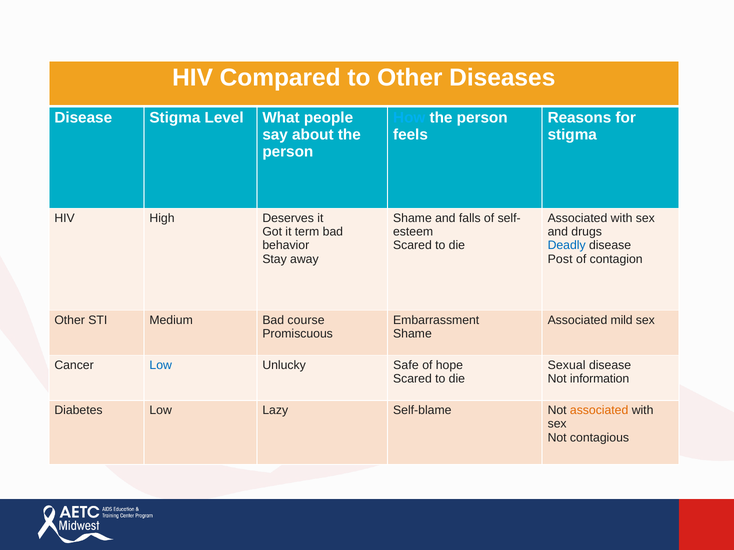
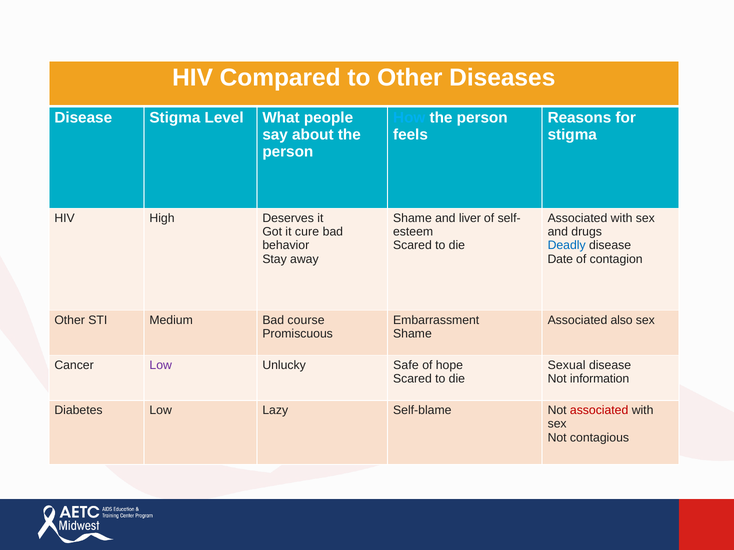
falls: falls -> liver (470, 218)
term: term -> cure (307, 232)
Post: Post -> Date (560, 259)
mild: mild -> also (622, 320)
Low colour: blue -> purple (161, 365)
associated colour: orange -> red (599, 411)
